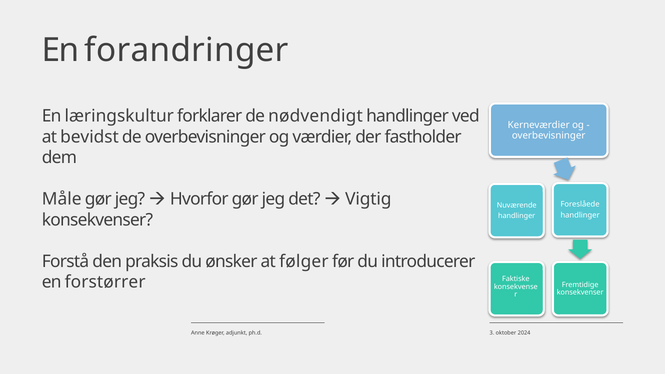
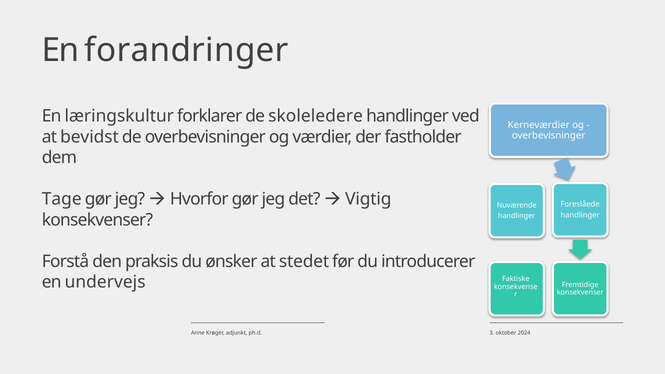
nødvendigt: nødvendigt -> skoleledere (316, 116)
Måle: Måle -> Tage (62, 199)
følger: følger -> stedet (304, 261)
forstørrer: forstørrer -> undervejs (105, 282)
